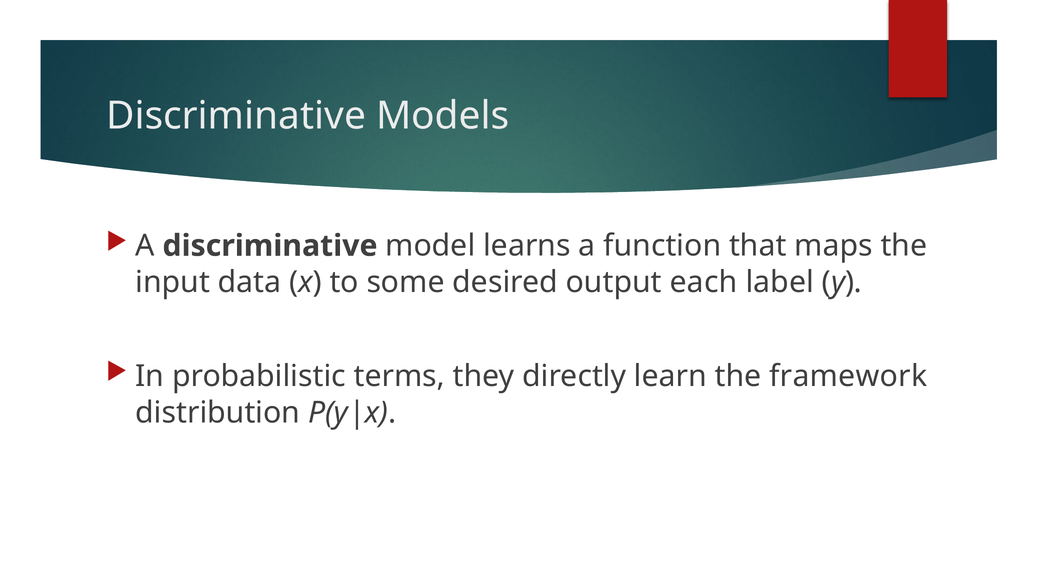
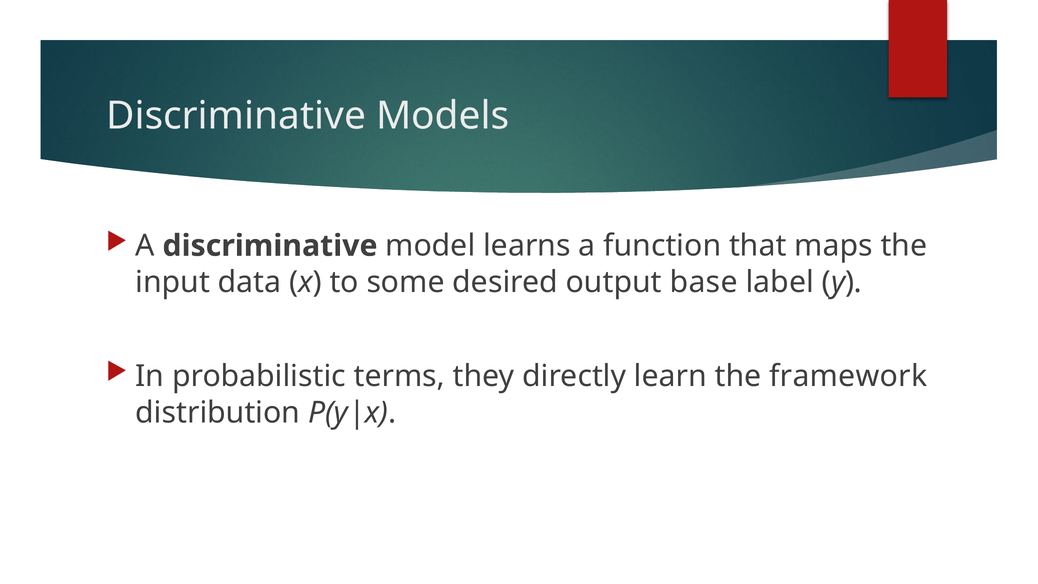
each: each -> base (704, 282)
